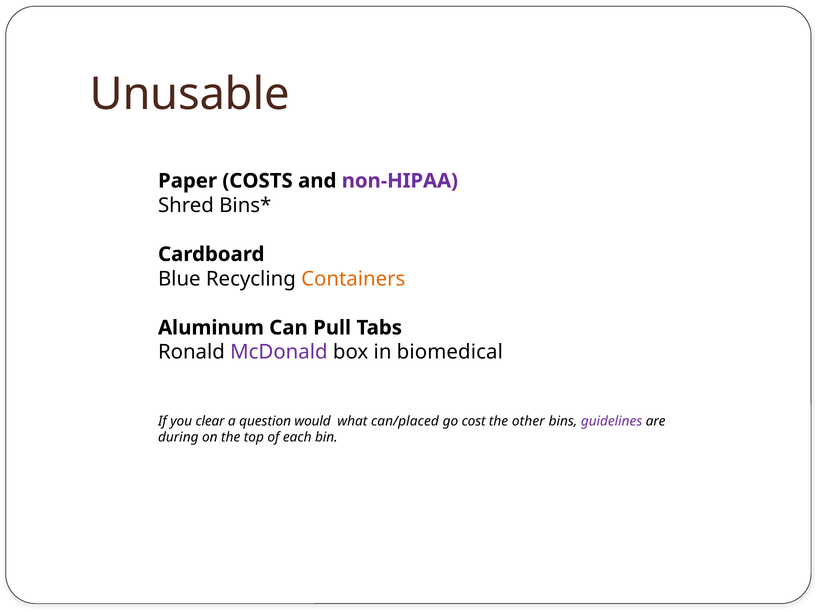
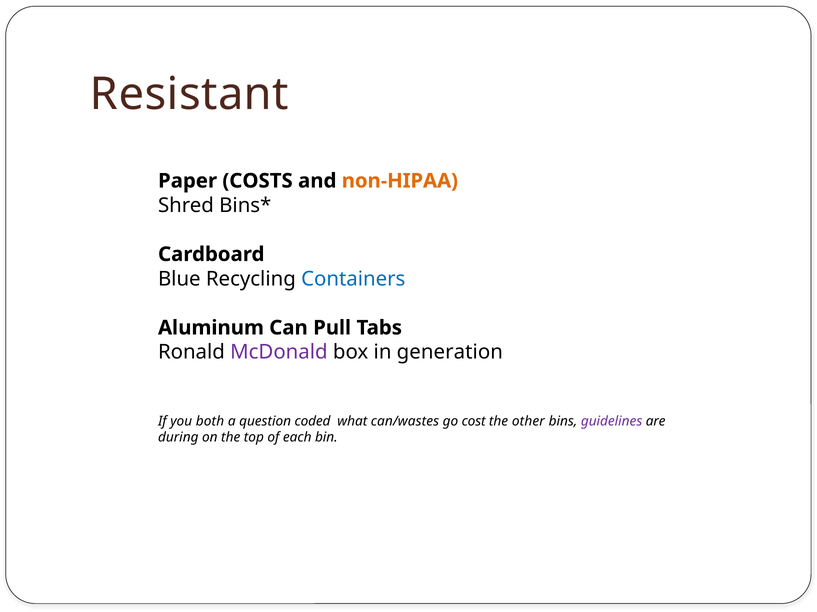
Unusable: Unusable -> Resistant (189, 94)
non-HIPAA colour: purple -> orange (400, 181)
Containers colour: orange -> blue (353, 279)
biomedical: biomedical -> generation (450, 353)
clear: clear -> both (210, 422)
would: would -> coded (313, 422)
can/placed: can/placed -> can/wastes (405, 422)
